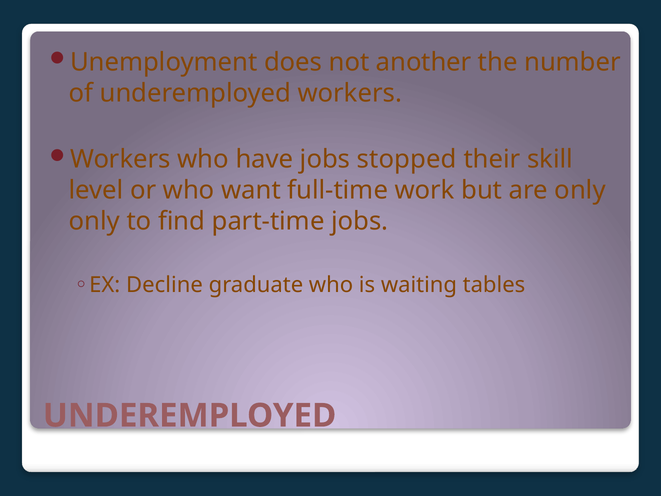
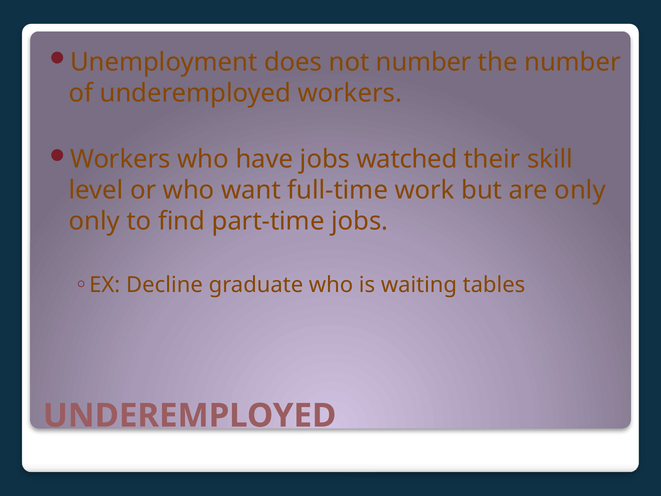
not another: another -> number (424, 62)
stopped: stopped -> watched (407, 159)
